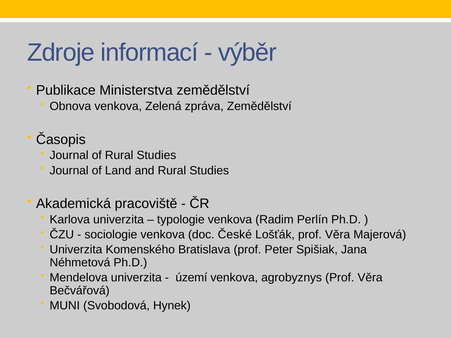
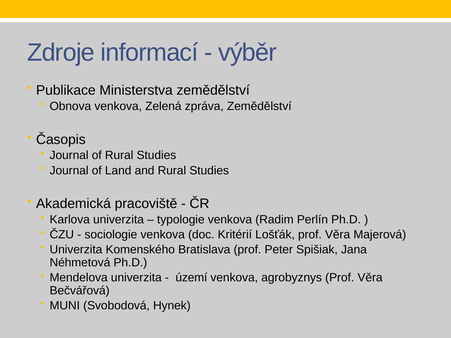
České: České -> Kritérií (235, 235)
